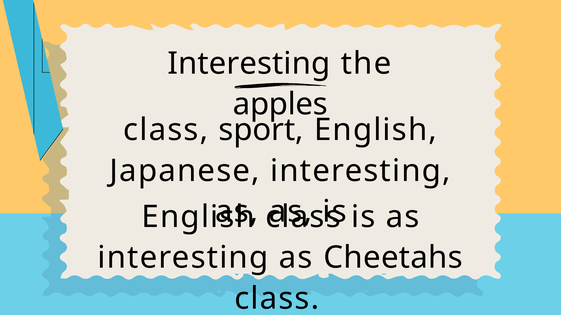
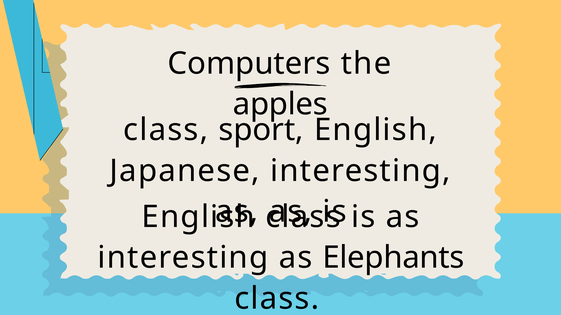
Interesting: Interesting -> Computers (249, 64)
Cheetahs: Cheetahs -> Elephants (393, 258)
